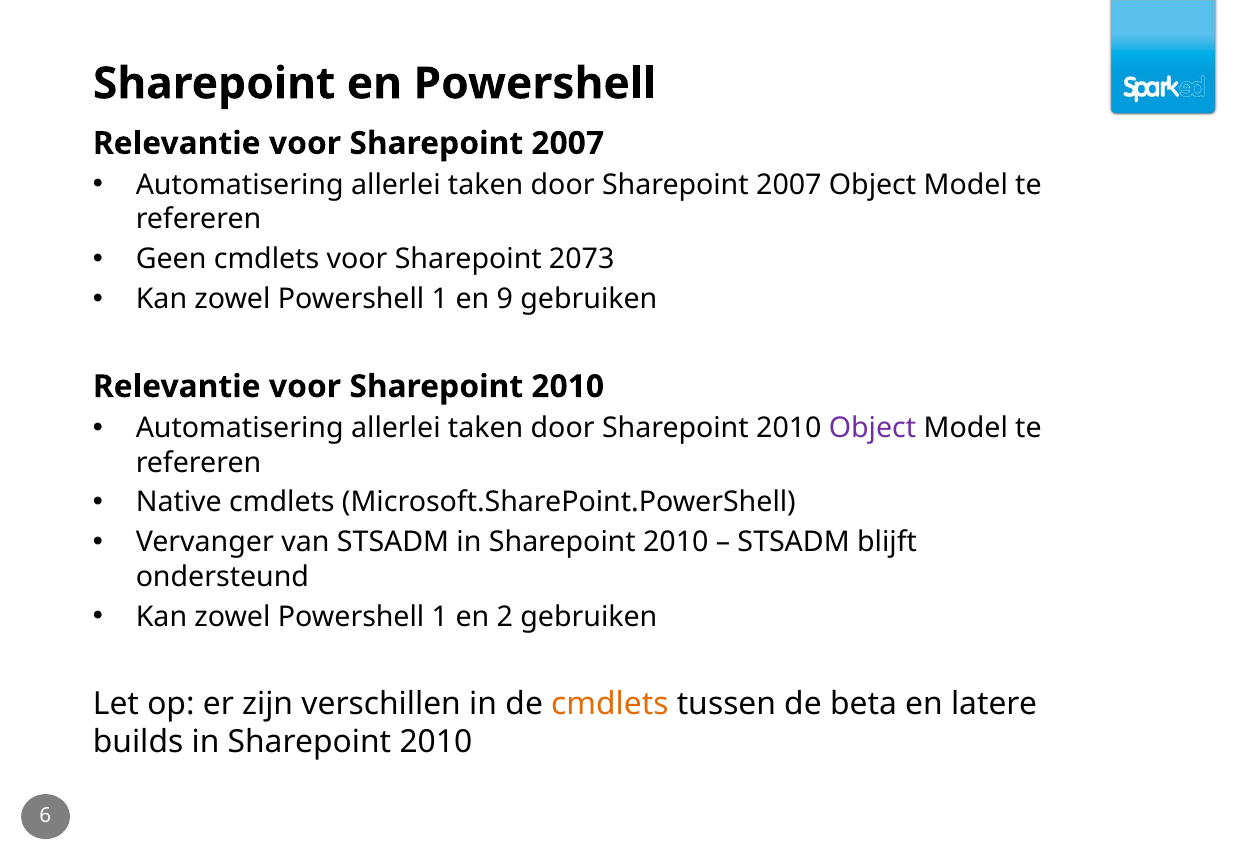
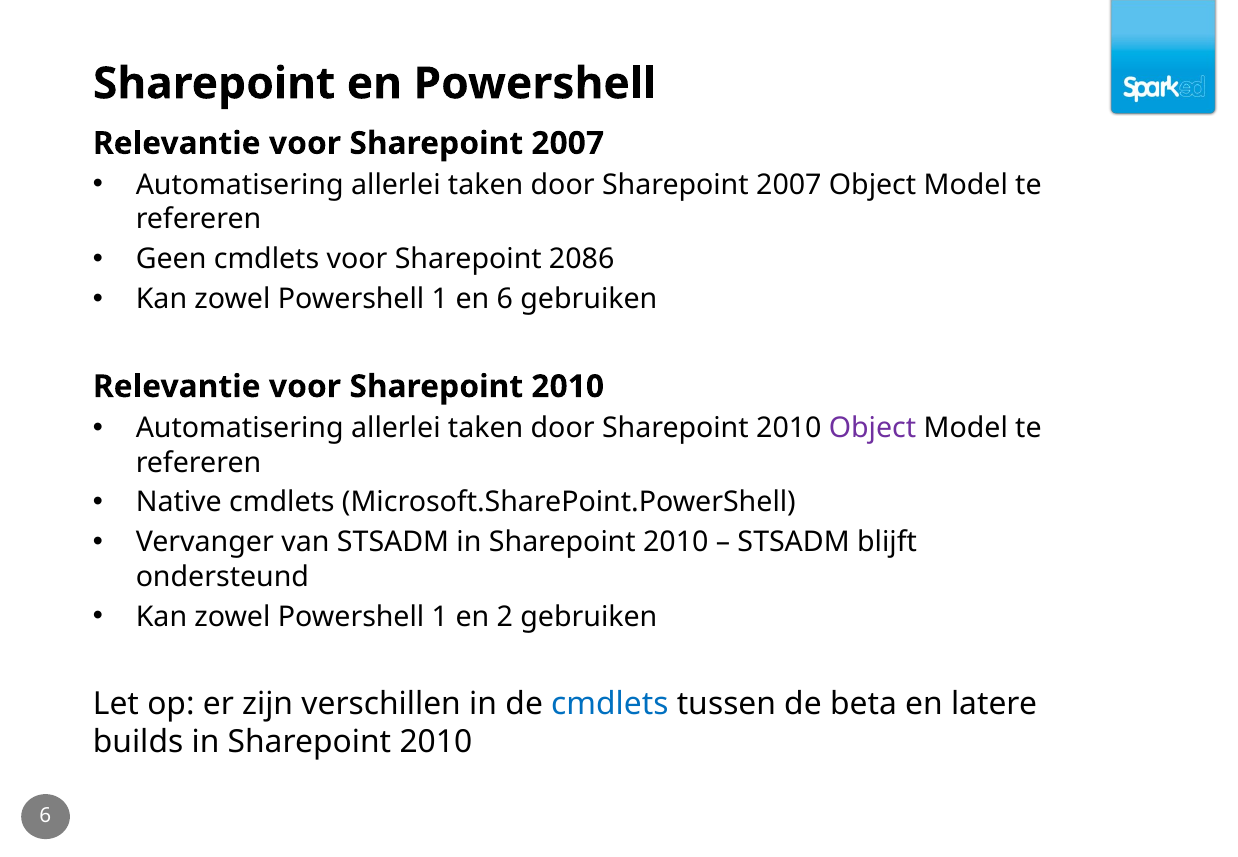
2073: 2073 -> 2086 (582, 259)
en 9: 9 -> 6 (505, 299)
cmdlets colour: orange -> blue (610, 704)
